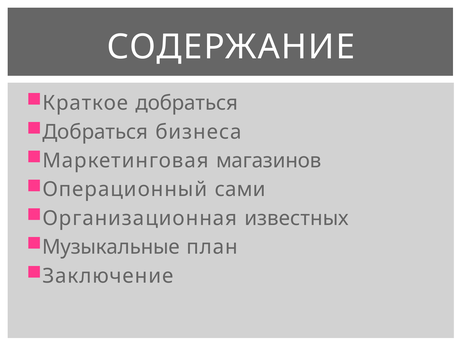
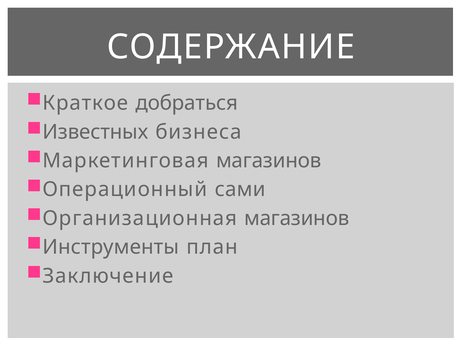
Добраться: Добраться -> Известных (95, 132)
Организационная известных: известных -> магазинов (297, 218)
Музыкальные: Музыкальные -> Инструменты (111, 247)
